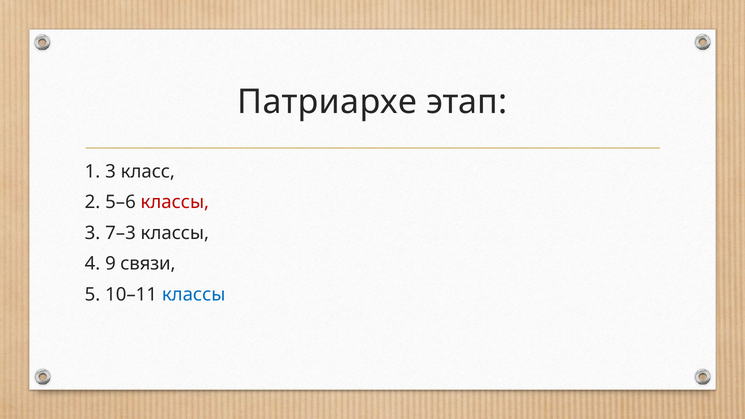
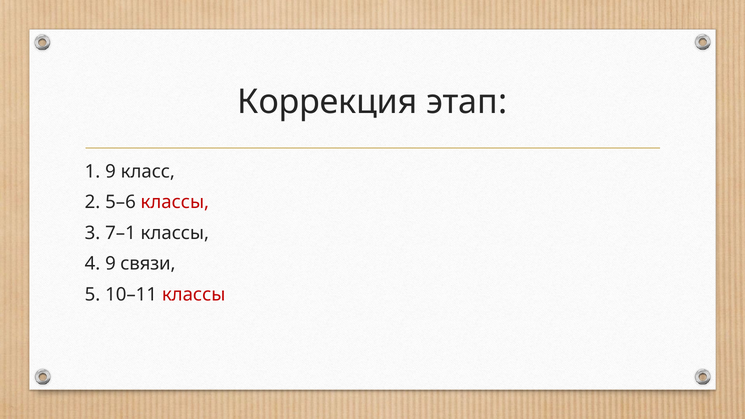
Патриархе: Патриархе -> Коррекция (327, 102)
1 3: 3 -> 9 (111, 172)
7–3: 7–3 -> 7–1 (120, 233)
классы colour: blue -> red (194, 294)
